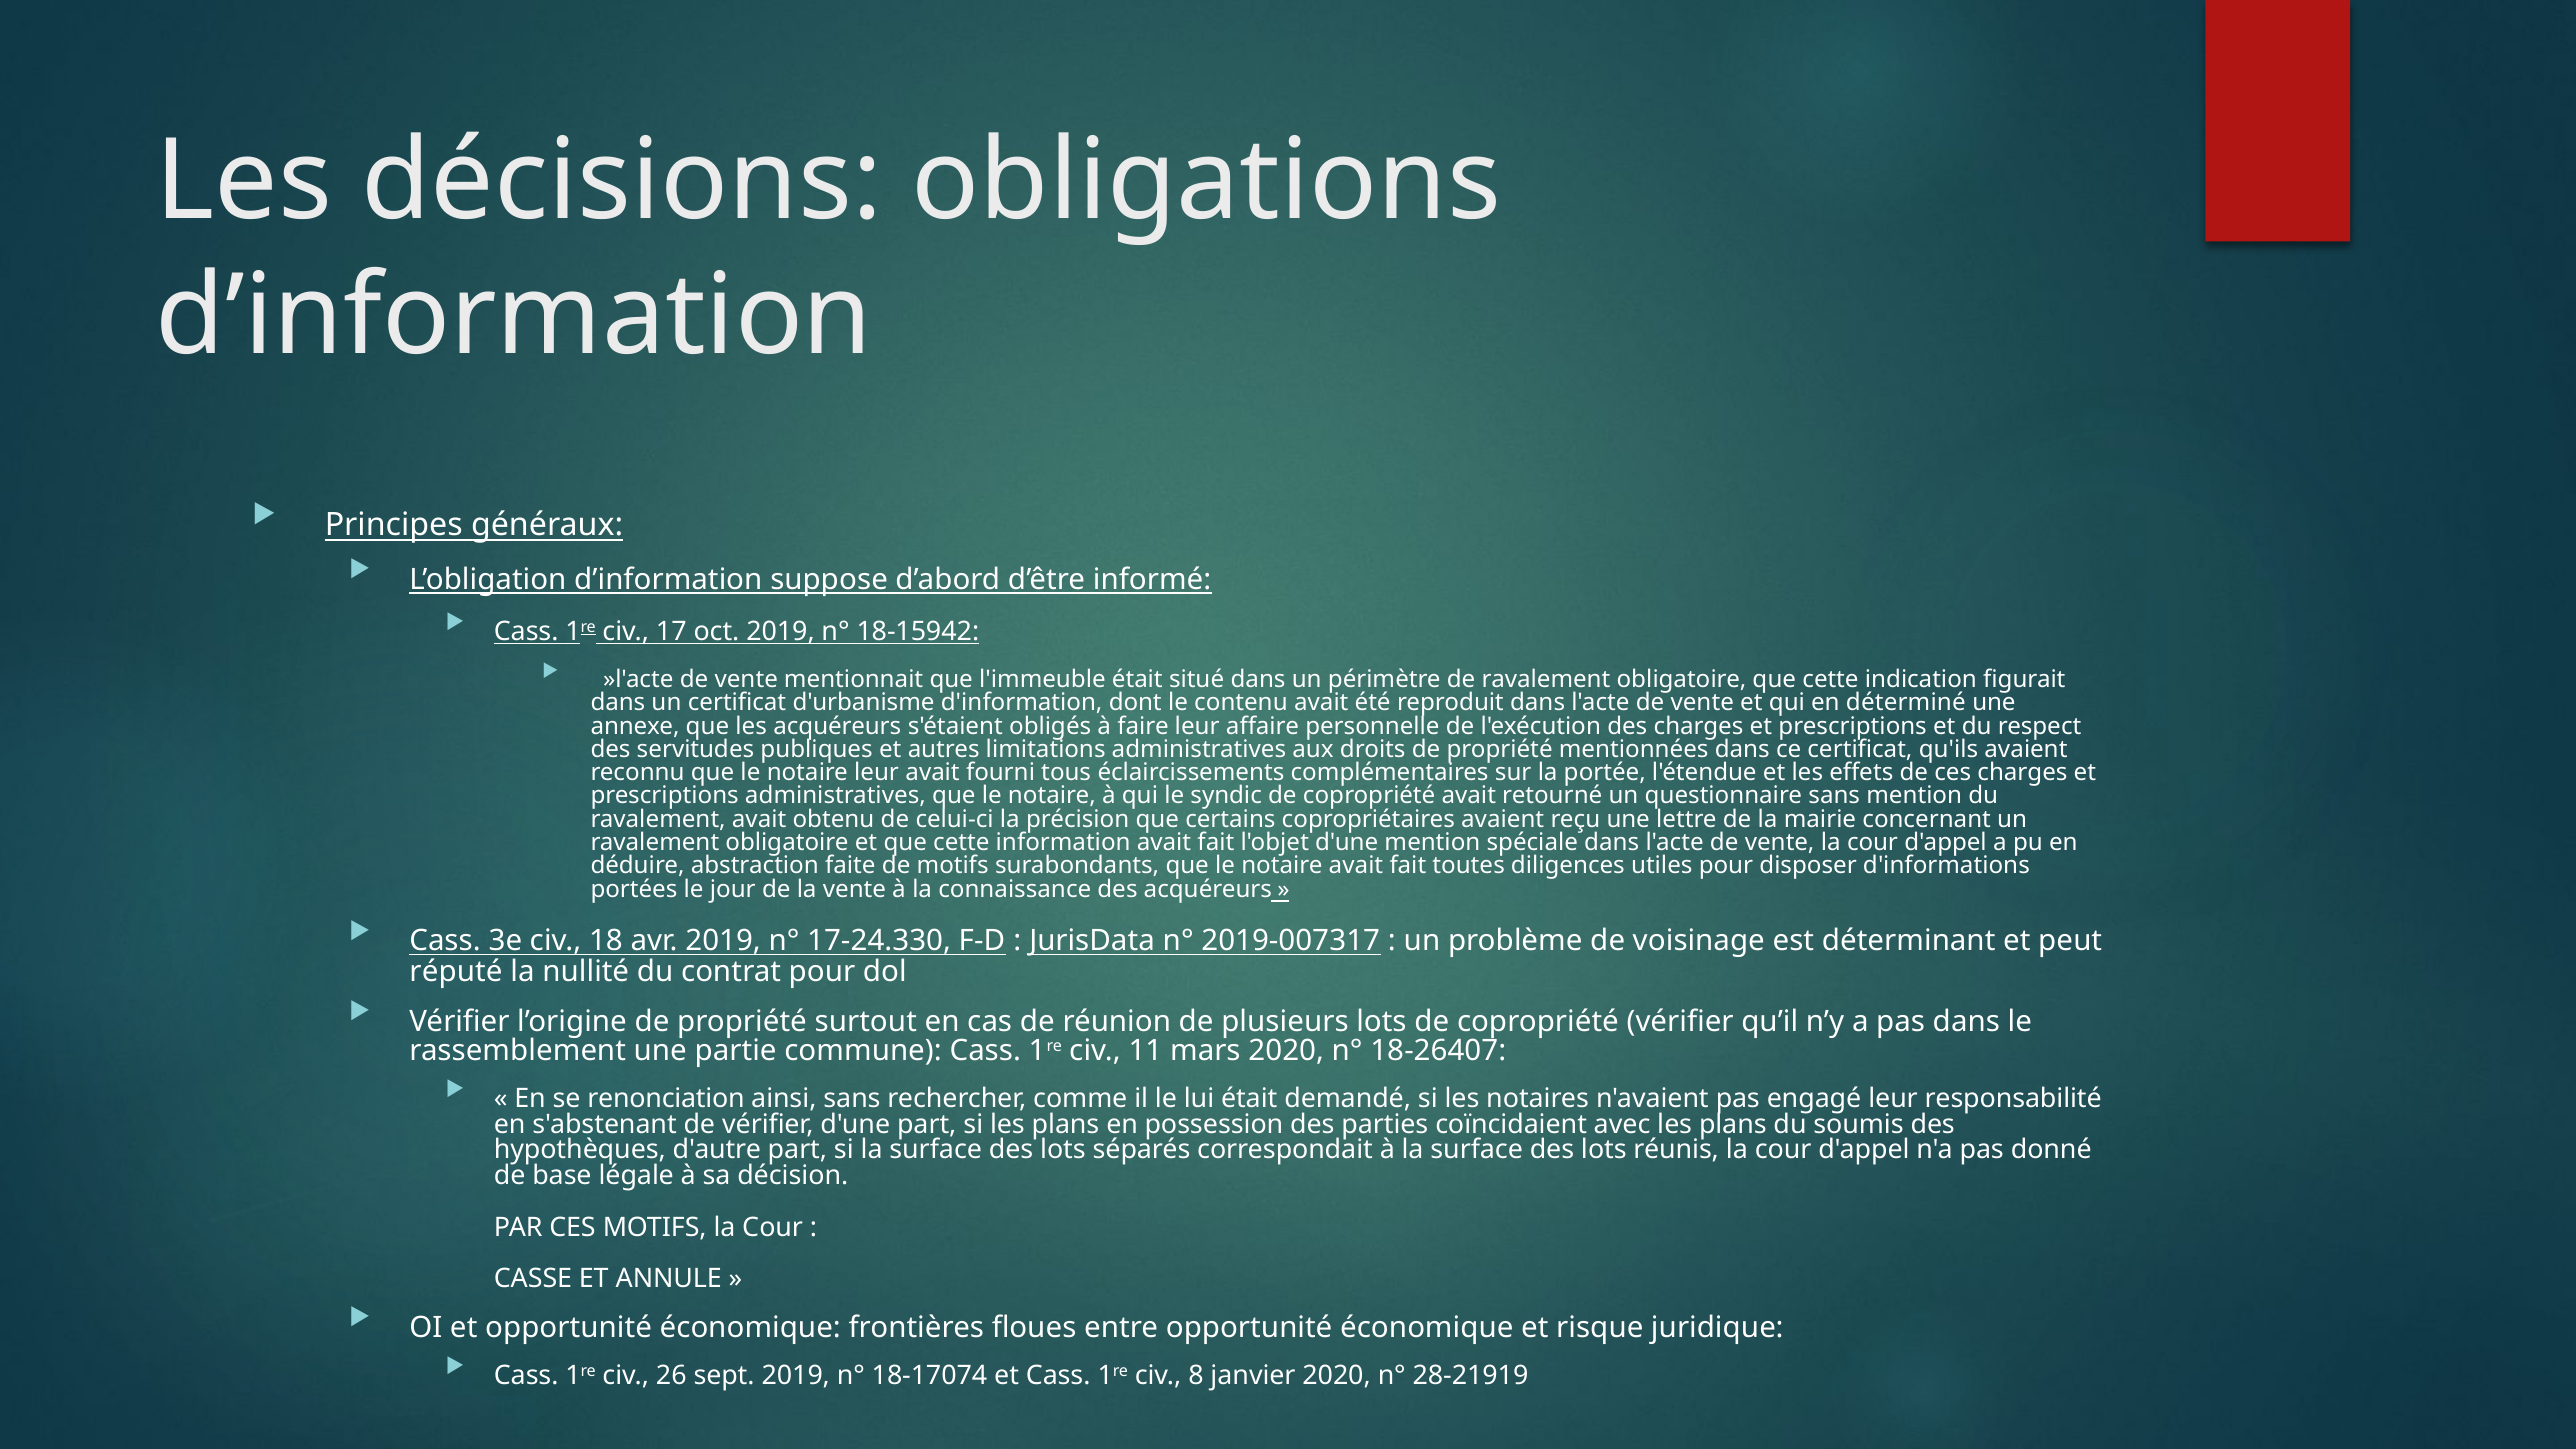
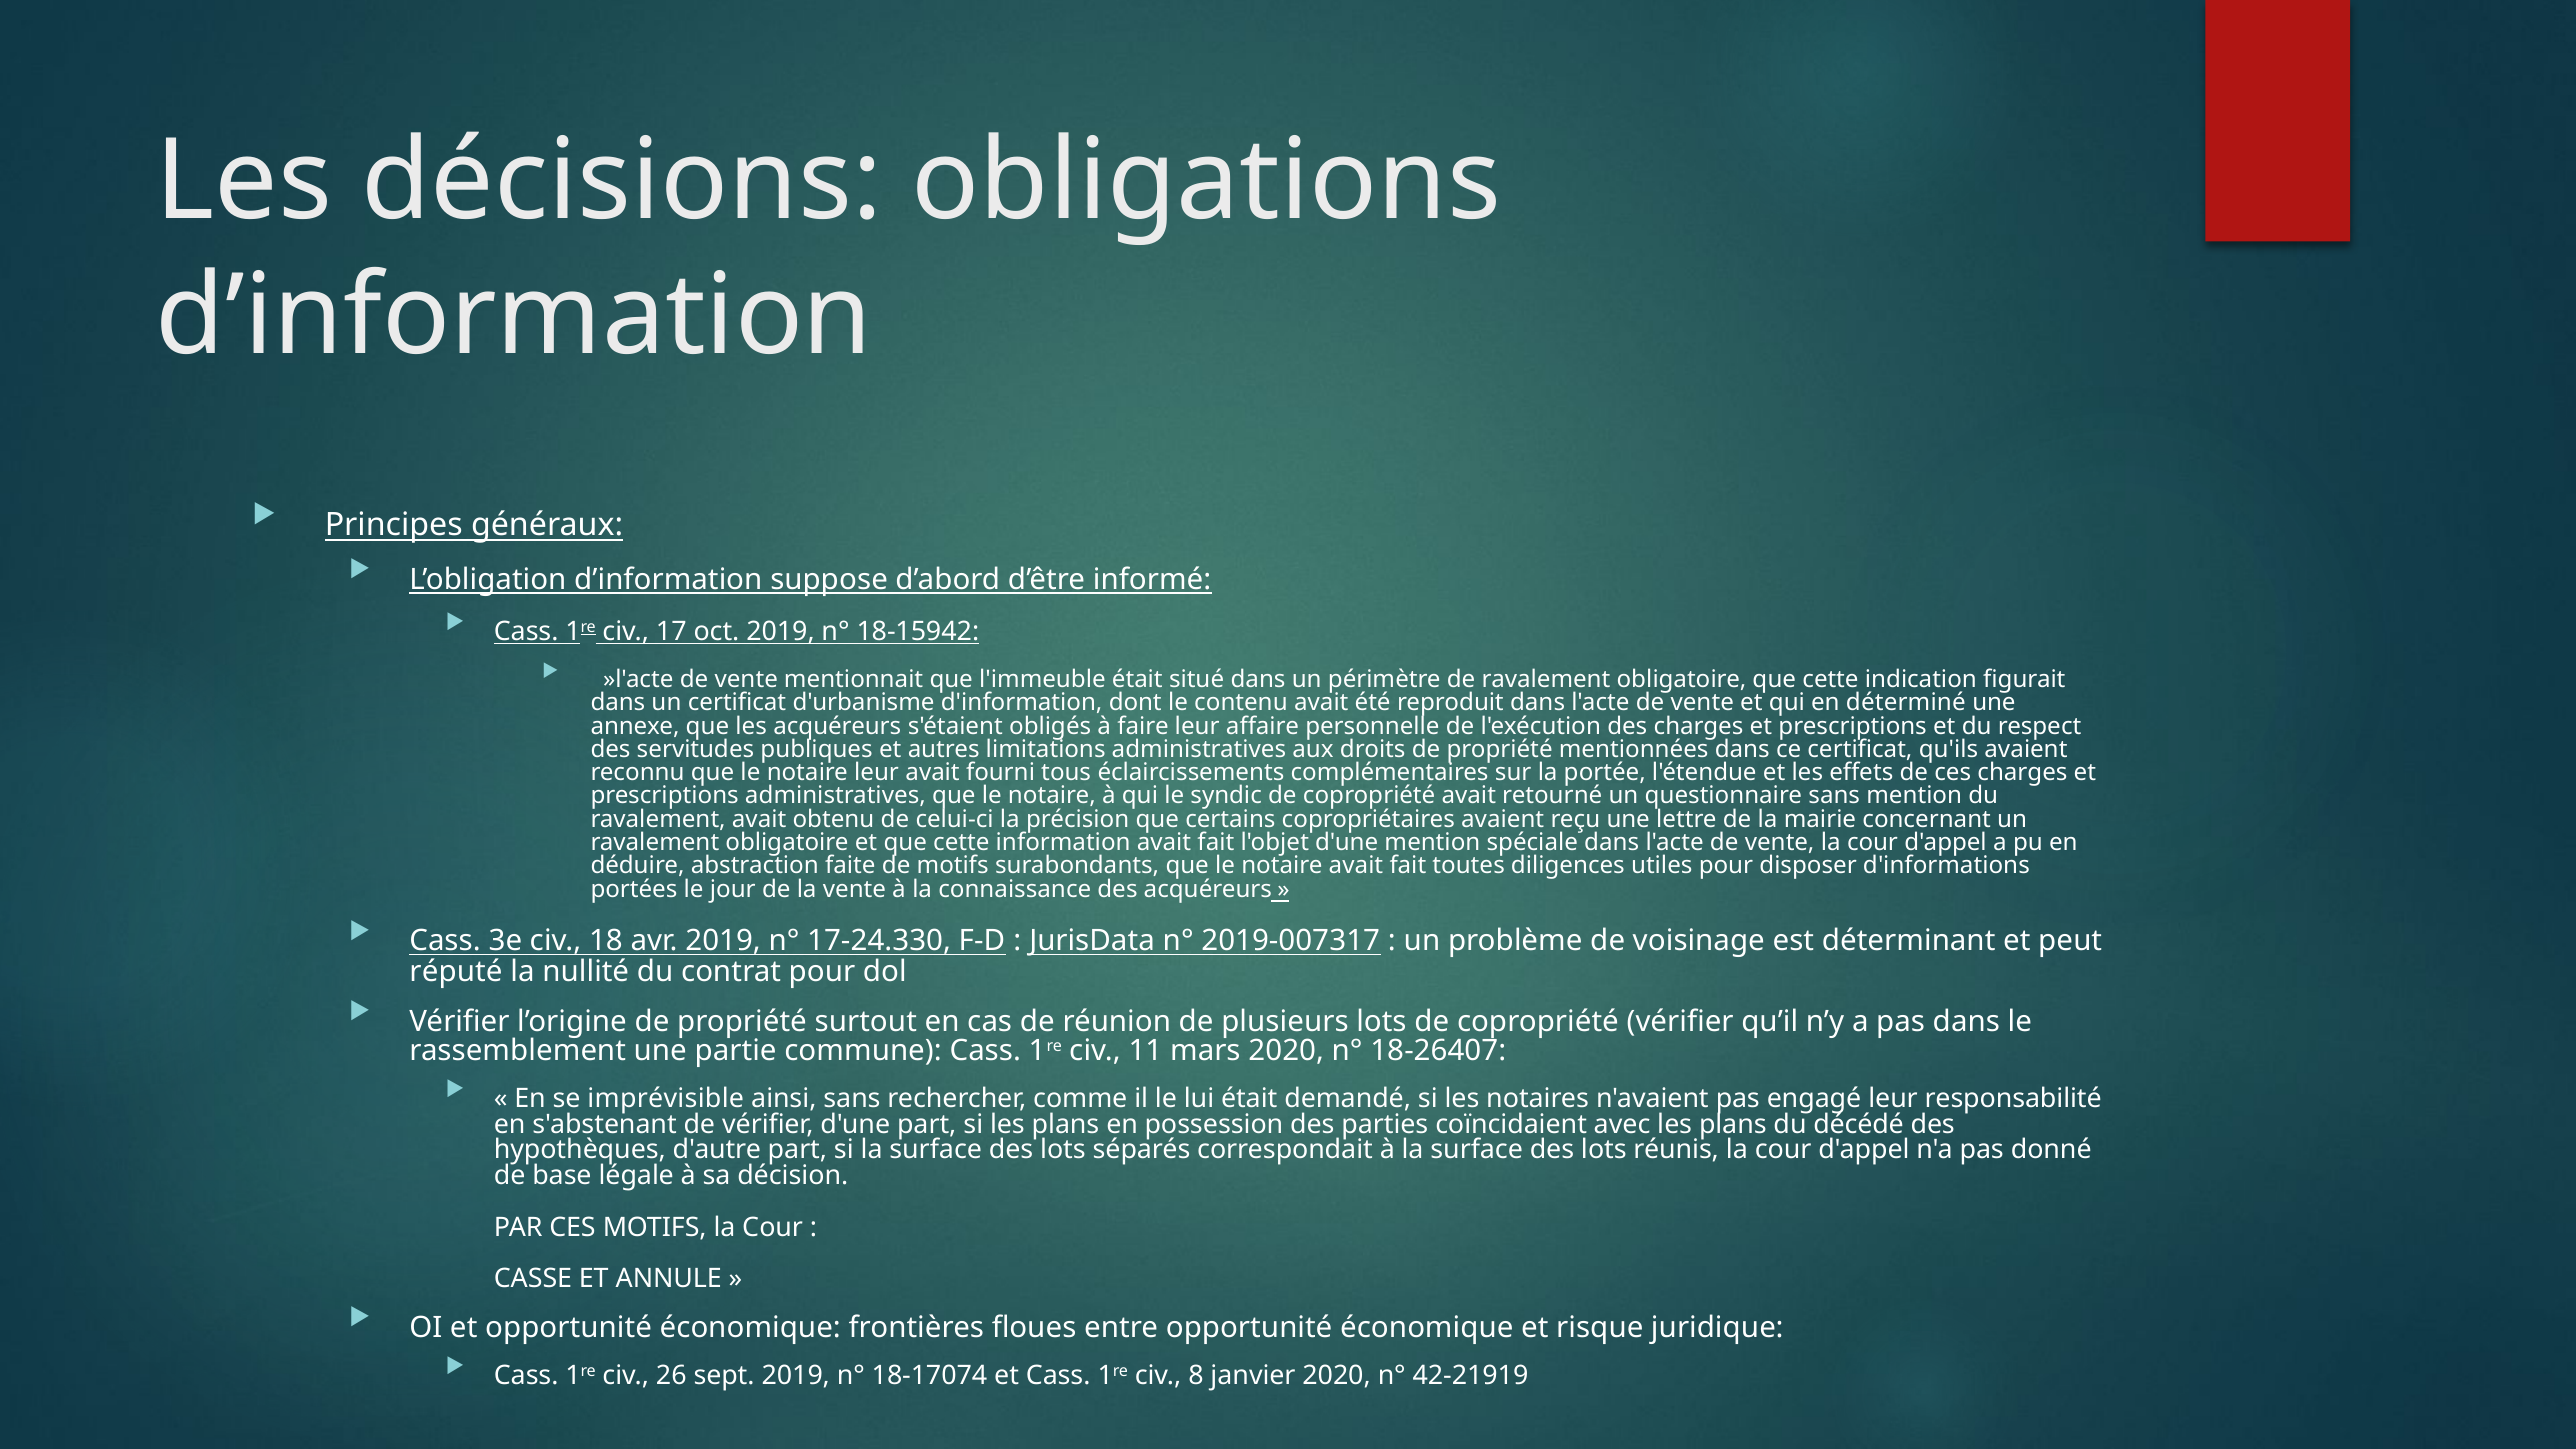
renonciation: renonciation -> imprévisible (666, 1099)
soumis: soumis -> décédé (1859, 1124)
28-21919: 28-21919 -> 42-21919 (1470, 1376)
